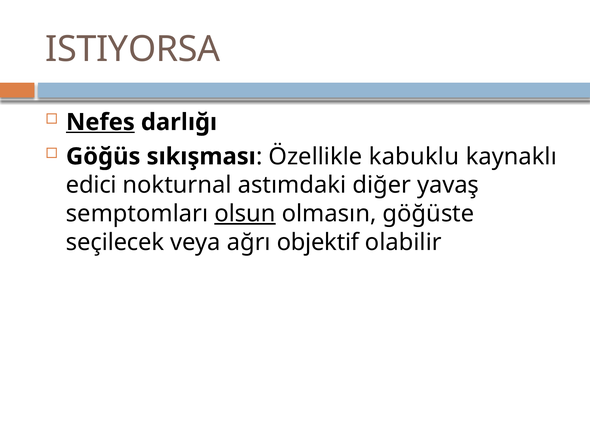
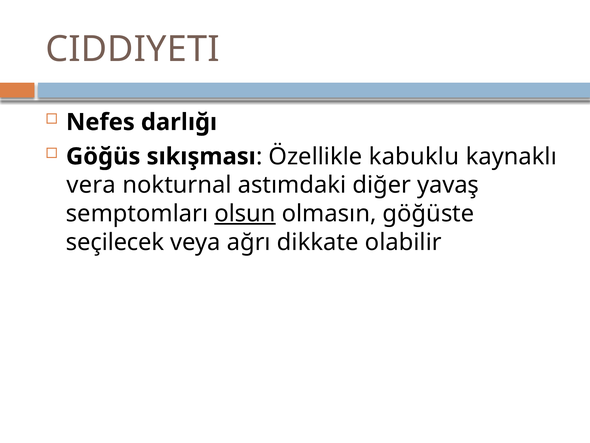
ISTIYORSA: ISTIYORSA -> CIDDIYETI (132, 49)
Nefes underline: present -> none (100, 122)
edici: edici -> vera (91, 185)
objektif: objektif -> dikkate (318, 242)
